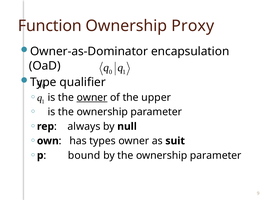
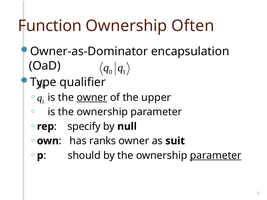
Proxy: Proxy -> Often (193, 26)
always: always -> specify (84, 127)
types: types -> ranks (103, 141)
bound: bound -> should (84, 156)
parameter underline: none -> present (216, 156)
